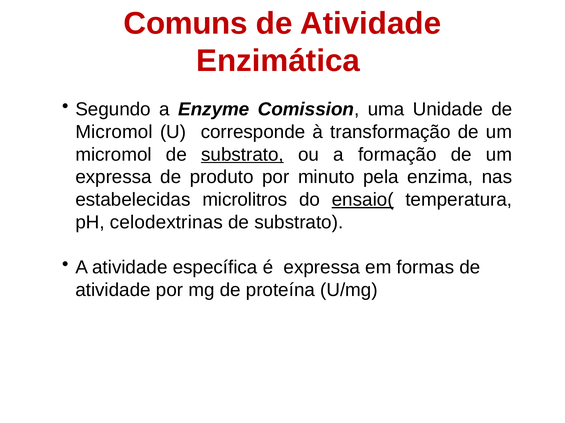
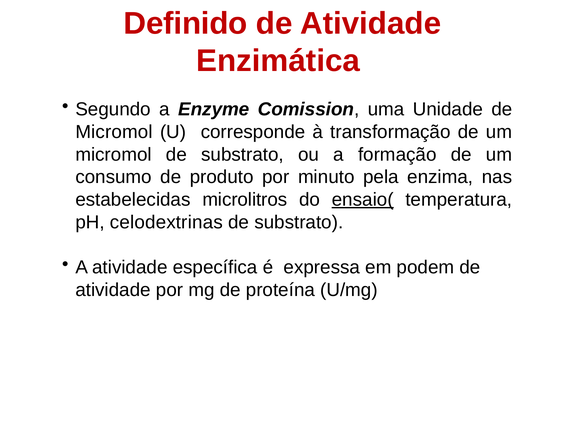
Comuns: Comuns -> Definido (186, 23)
substrato underline: present -> none (242, 155)
expressa: expressa -> consumo (114, 177)
formas: formas -> podem (425, 268)
